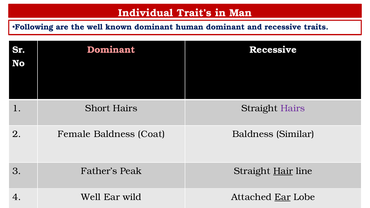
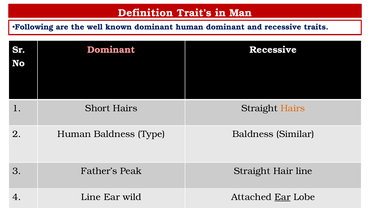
Individual: Individual -> Definition (146, 13)
Hairs colour: purple -> orange (293, 108)
2 Female: Female -> Human (74, 134)
Coat: Coat -> Type (151, 134)
Hair underline: present -> none (283, 171)
4 Well: Well -> Line (91, 197)
